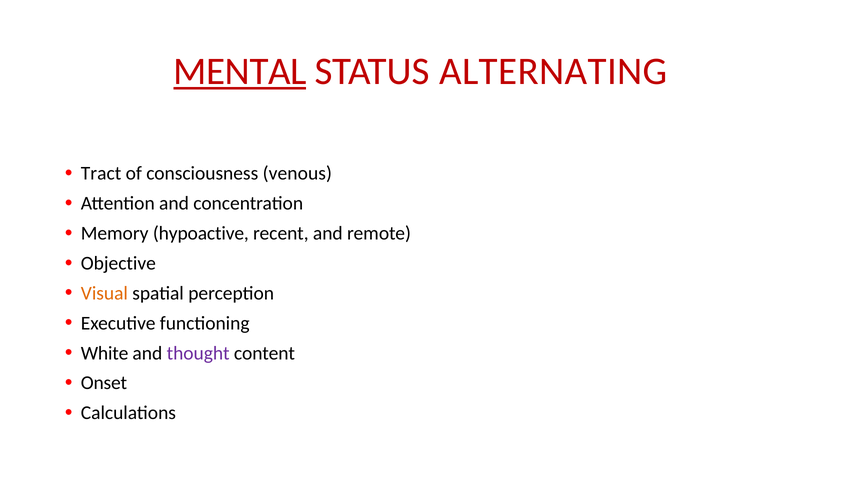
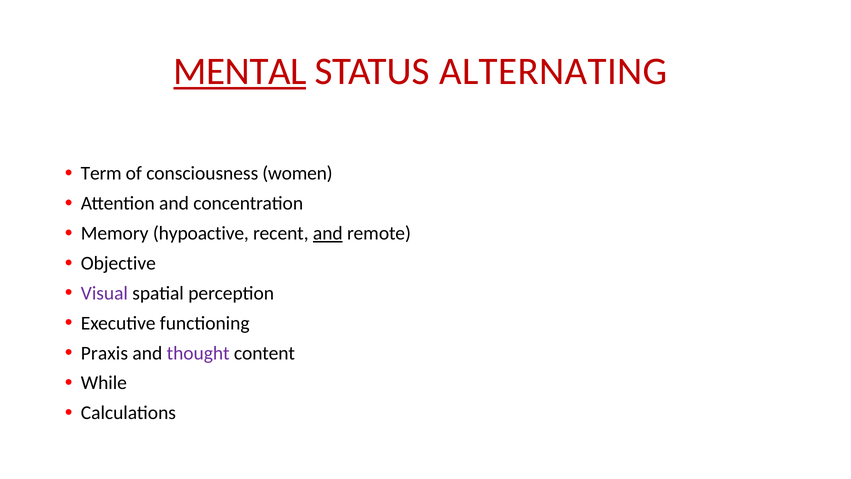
Tract: Tract -> Term (101, 173)
venous: venous -> women (297, 173)
and underline: none -> present (328, 233)
Visual colour: orange -> purple (104, 293)
White: White -> Praxis (104, 353)
Onset: Onset -> While (104, 383)
